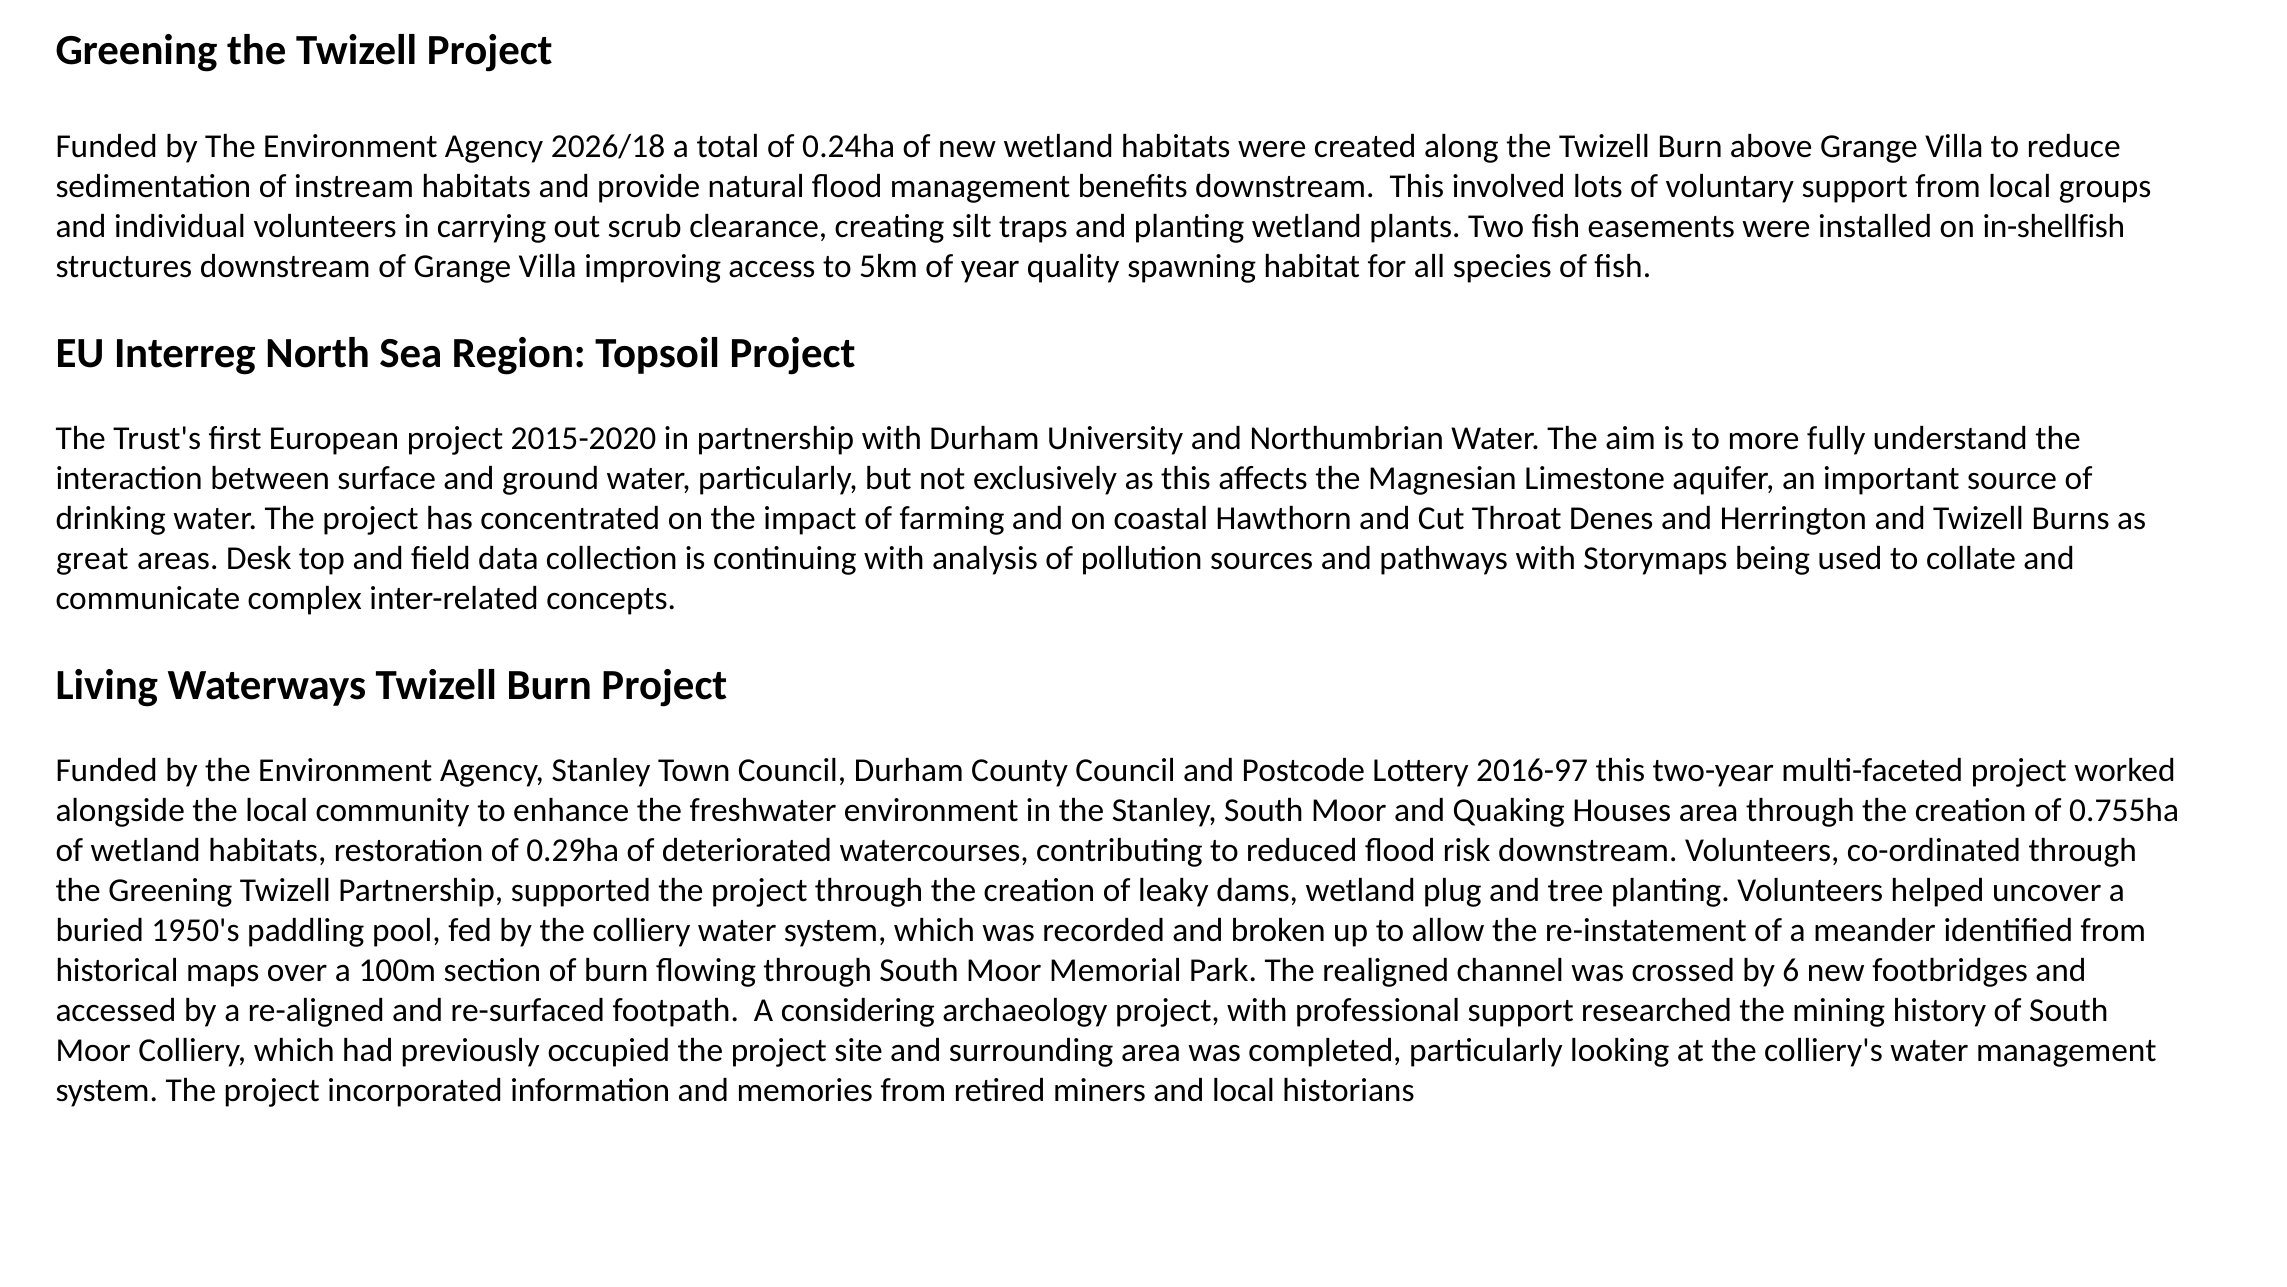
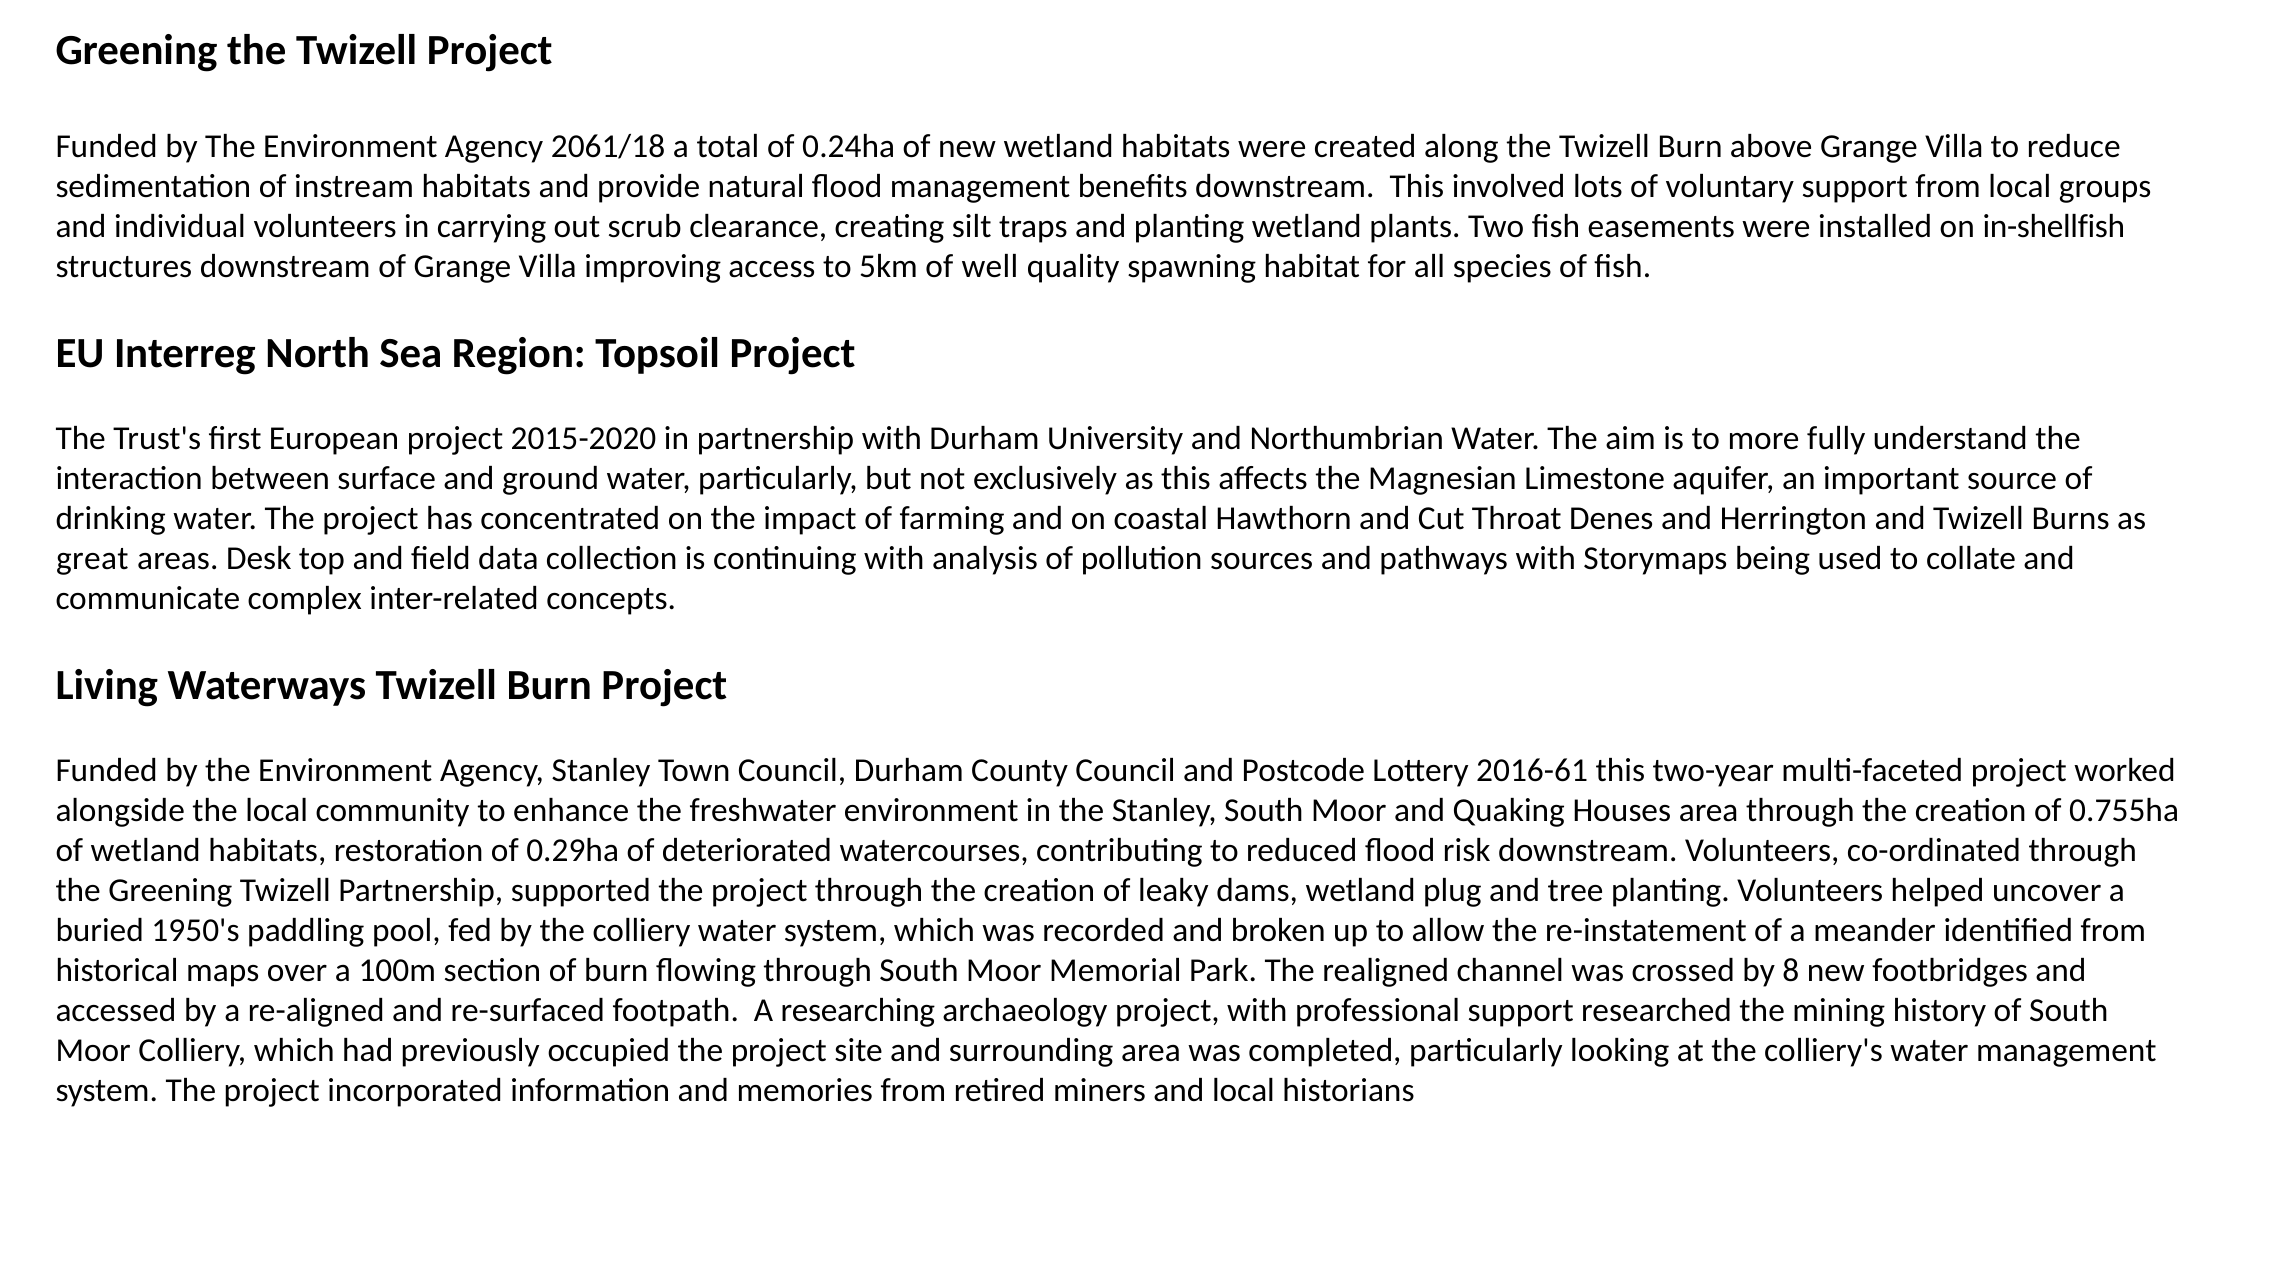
2026/18: 2026/18 -> 2061/18 (608, 147)
year: year -> well (990, 267)
2016-97: 2016-97 -> 2016-61 (1532, 770)
6: 6 -> 8 (1791, 970)
considering: considering -> researching (858, 1010)
